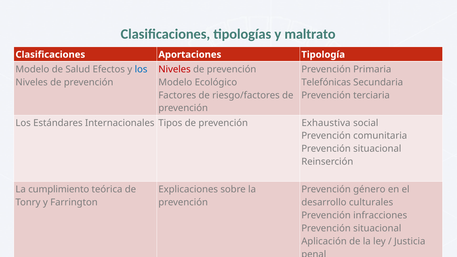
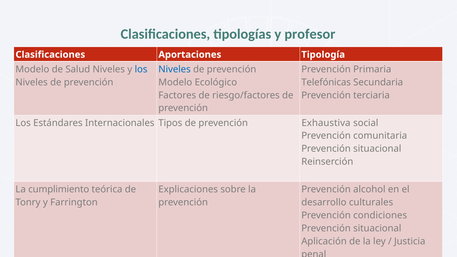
maltrato: maltrato -> profesor (310, 34)
Salud Efectos: Efectos -> Niveles (109, 69)
Niveles colour: red -> blue (175, 69)
género: género -> alcohol (369, 190)
infracciones: infracciones -> condiciones (380, 215)
